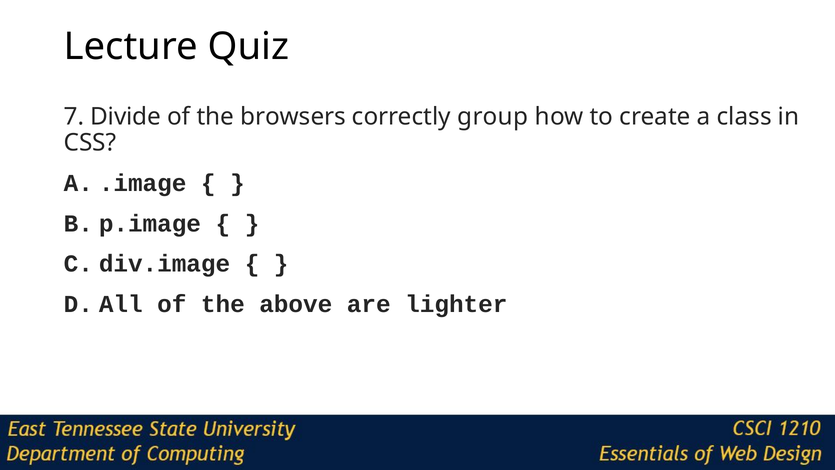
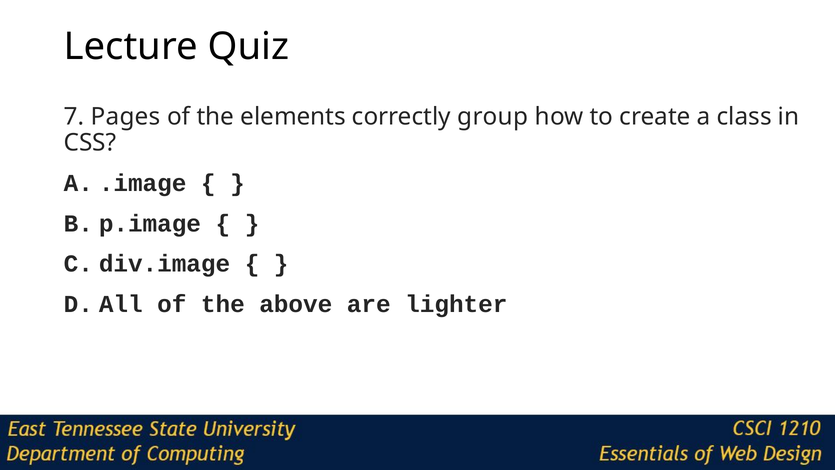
Divide: Divide -> Pages (126, 117)
browsers: browsers -> elements (293, 117)
